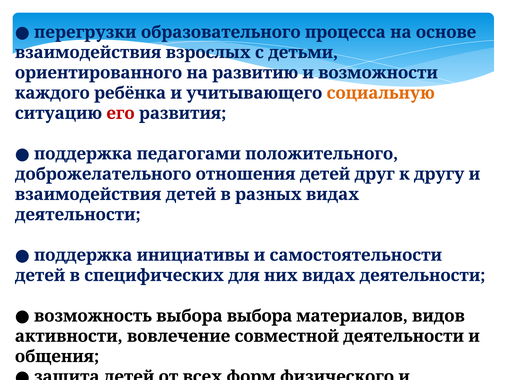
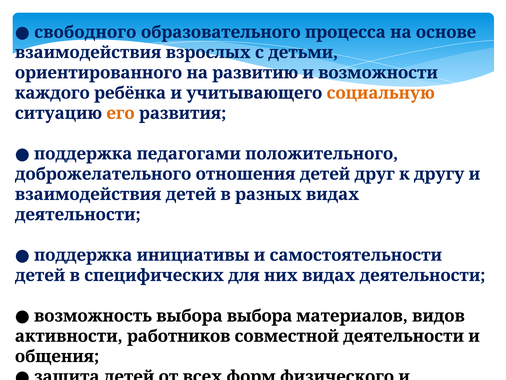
перегрузки: перегрузки -> свободного (85, 32)
его colour: red -> orange (121, 113)
вовлечение: вовлечение -> работников (179, 336)
